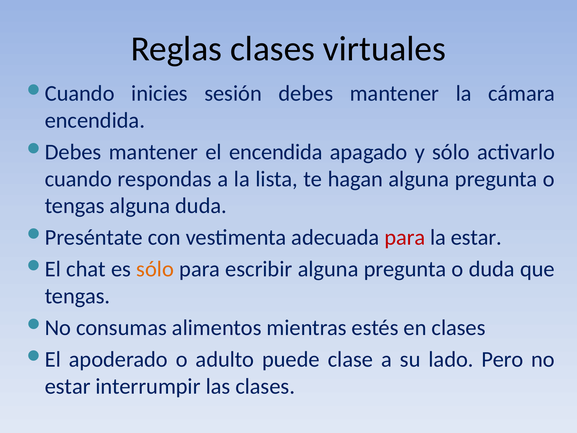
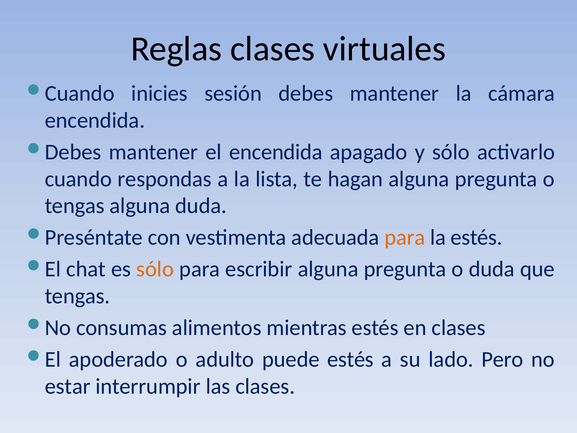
para colour: red -> orange (405, 237)
la estar: estar -> estés (476, 237)
puede clase: clase -> estés (351, 359)
